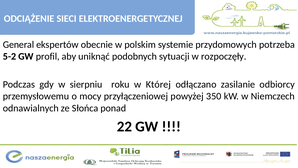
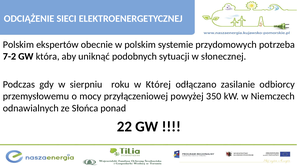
General: General -> Polskim (18, 44)
5-2: 5-2 -> 7-2 (10, 56)
profil: profil -> która (48, 56)
rozpoczęły: rozpoczęły -> słonecznej (224, 56)
